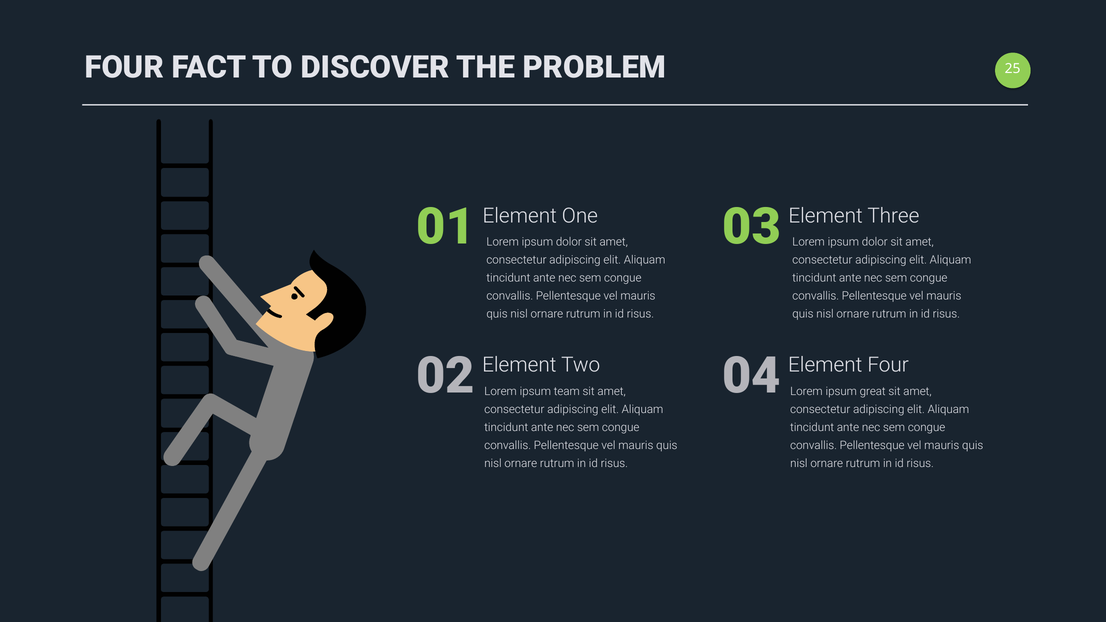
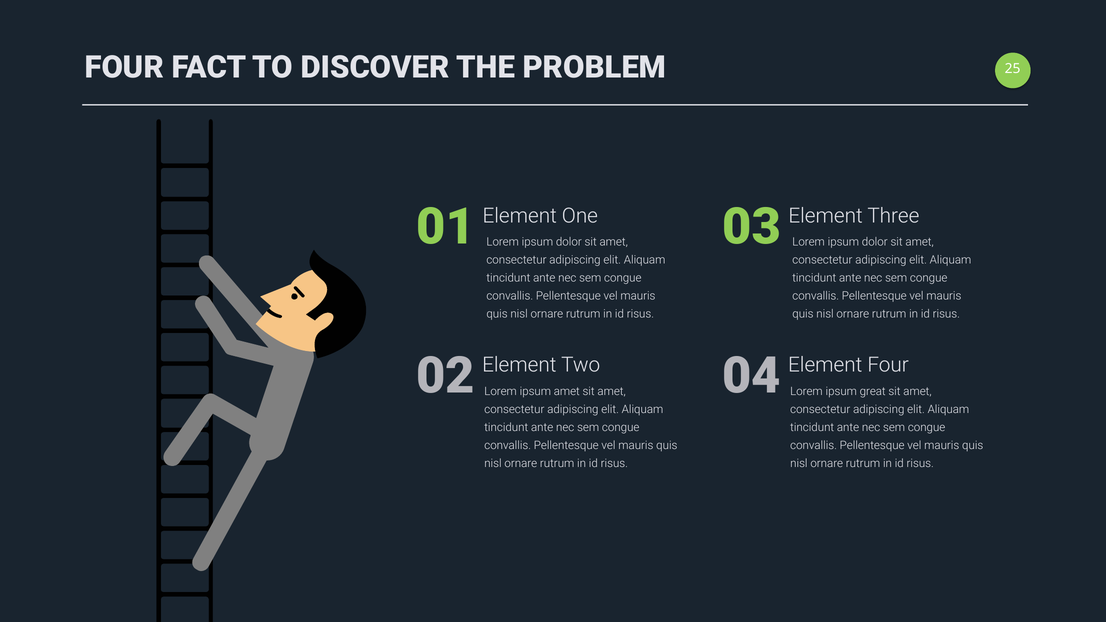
ipsum team: team -> amet (567, 391)
